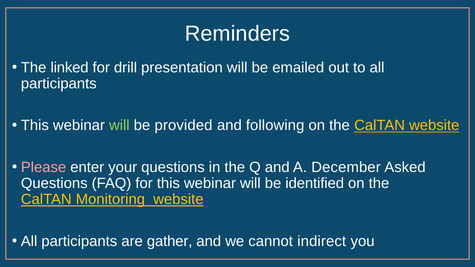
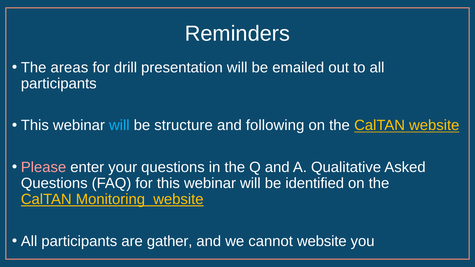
linked: linked -> areas (69, 67)
will colour: light green -> light blue (119, 125)
provided: provided -> structure (184, 125)
December: December -> Qualitative (346, 167)
cannot indirect: indirect -> website (322, 241)
